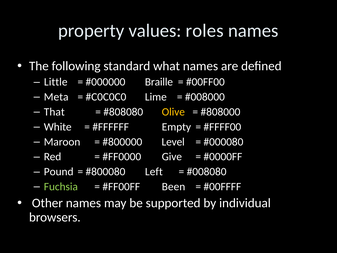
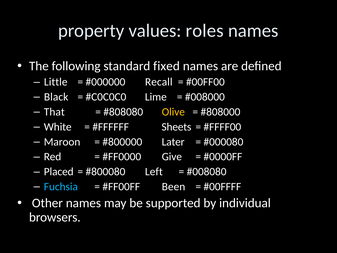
what: what -> fixed (166, 66)
Braille: Braille -> Recall (159, 82)
Meta: Meta -> Black (56, 97)
Empty: Empty -> Sheets (176, 127)
Level: Level -> Later (173, 142)
Pound: Pound -> Placed (59, 172)
Fuchsia colour: light green -> light blue (61, 187)
